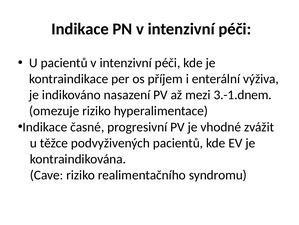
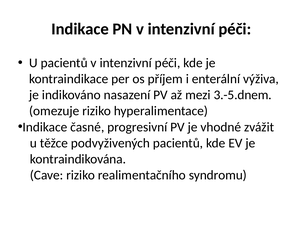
3.-1.dnem: 3.-1.dnem -> 3.-5.dnem (243, 95)
